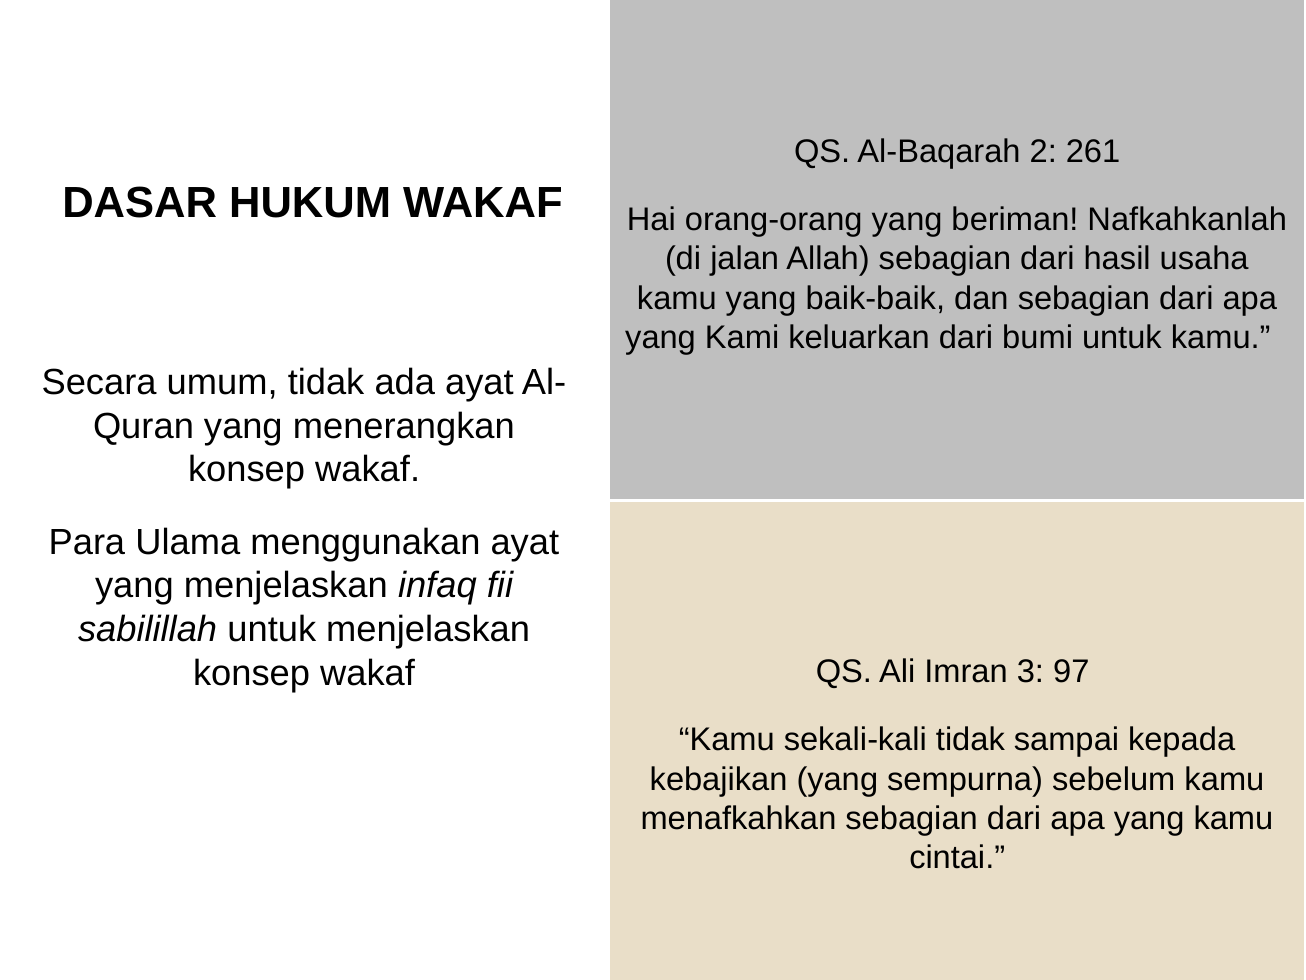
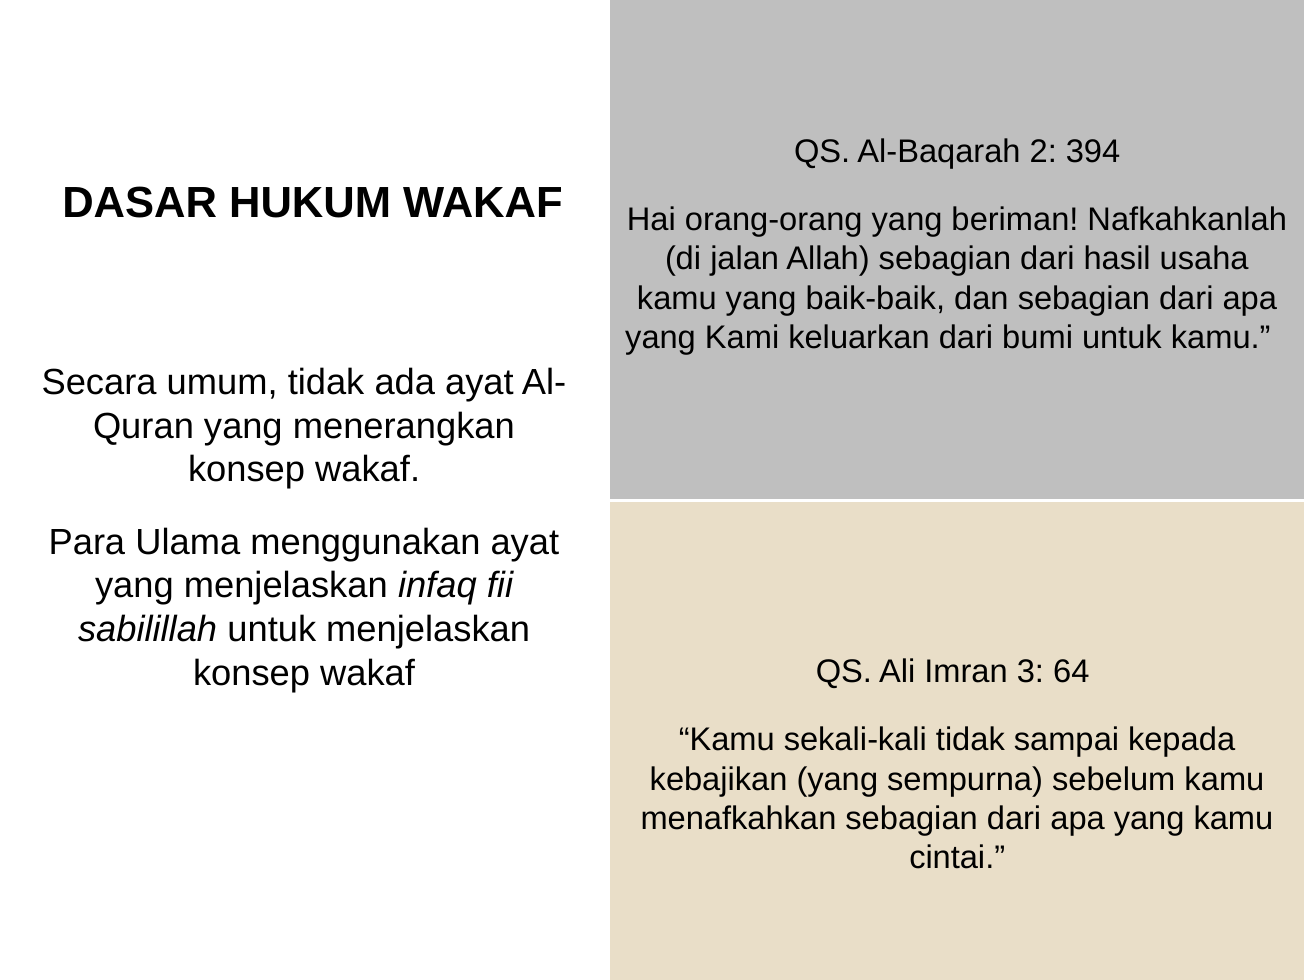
261: 261 -> 394 (1093, 152)
97: 97 -> 64 (1071, 671)
